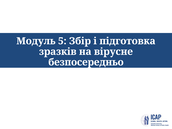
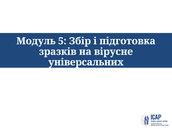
безпосередньо: безпосередньо -> універсальних (86, 62)
